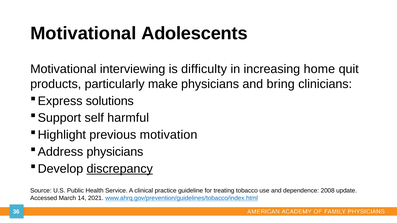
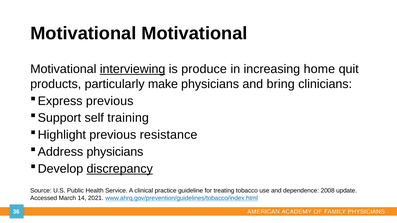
Adolescents: Adolescents -> Motivational (194, 33)
interviewing underline: none -> present (133, 69)
difficulty: difficulty -> produce (204, 69)
solutions: solutions -> previous (110, 101)
harmful: harmful -> training (128, 118)
motivation: motivation -> resistance (169, 135)
